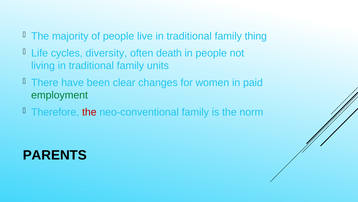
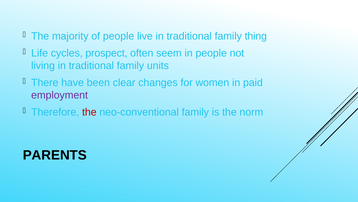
diversity: diversity -> prospect (106, 53)
death: death -> seem (169, 53)
employment colour: green -> purple (60, 95)
